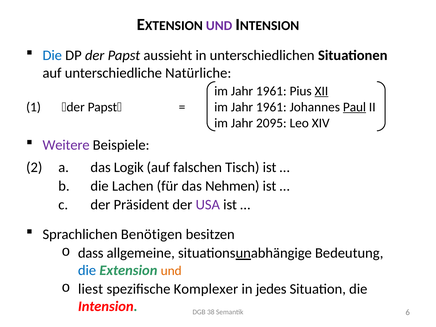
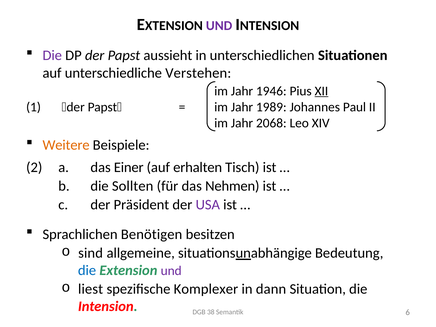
Die colour: blue -> purple (52, 56)
Natürliche: Natürliche -> Verstehen (198, 73)
1961: 1961 -> 1946 (271, 91)
1961: 1961 -> 1989 (271, 107)
Paul underline: present -> none (354, 107)
2095: 2095 -> 2068 (271, 123)
Weitere colour: purple -> orange (66, 145)
Logik: Logik -> Einer (129, 167)
falschen: falschen -> erhalten (198, 167)
Lachen: Lachen -> Sollten (133, 186)
dass: dass -> sind (91, 253)
und colour: orange -> purple (171, 271)
jedes: jedes -> dann (271, 289)
